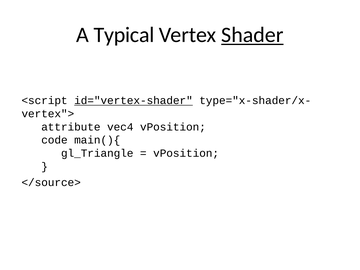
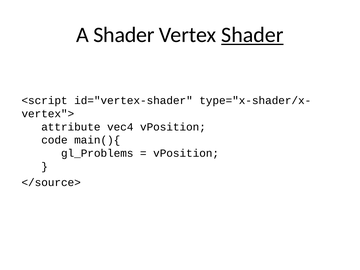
A Typical: Typical -> Shader (124, 35)
id="vertex-shader underline: present -> none (133, 100)
gl_Triangle: gl_Triangle -> gl_Problems (97, 153)
